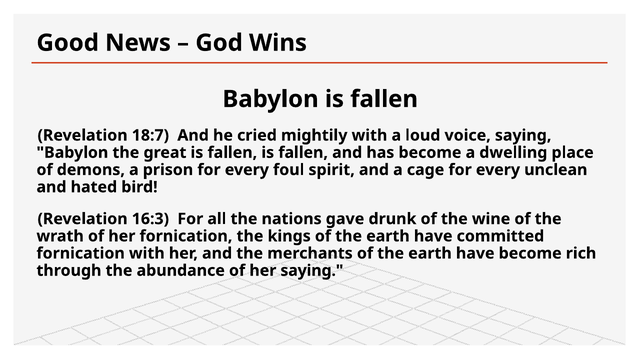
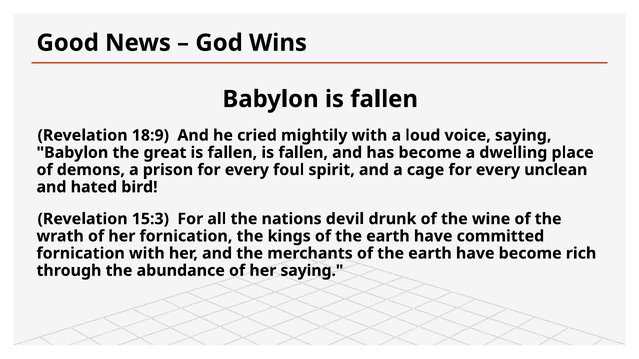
18:7: 18:7 -> 18:9 (150, 136)
16:3: 16:3 -> 15:3 (150, 219)
gave: gave -> devil (345, 219)
